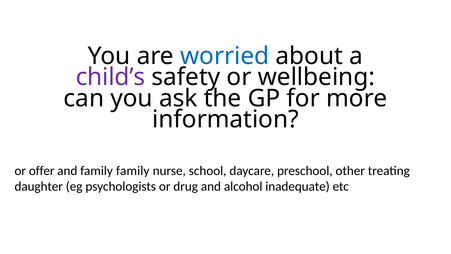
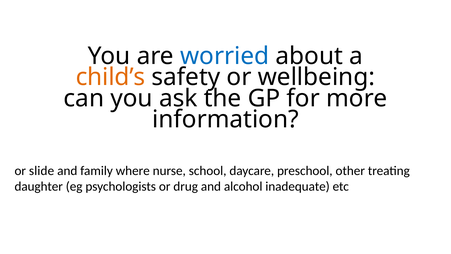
child’s colour: purple -> orange (111, 77)
offer: offer -> slide (42, 171)
family family: family -> where (133, 171)
